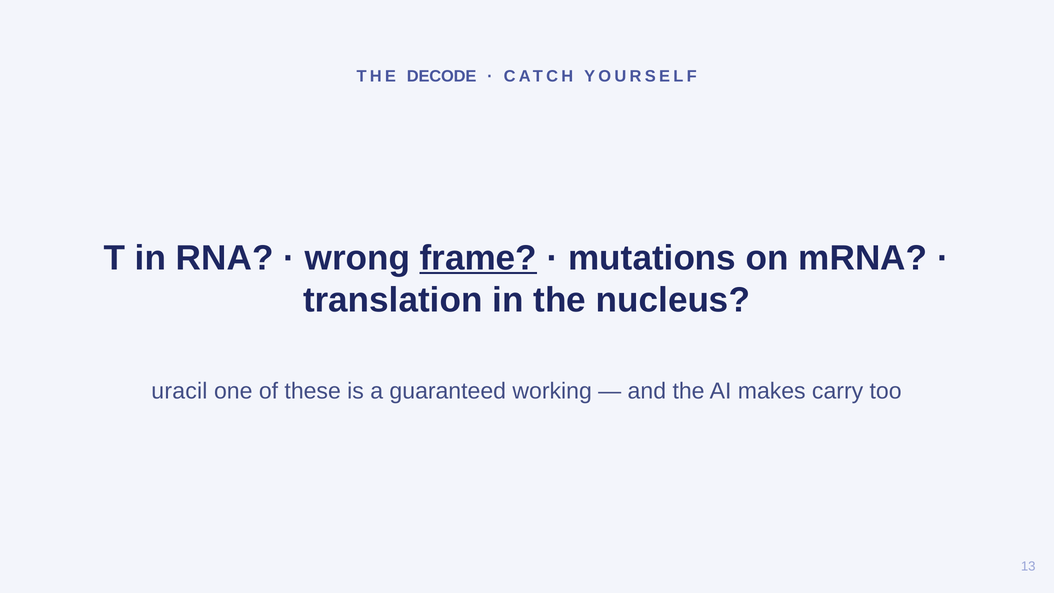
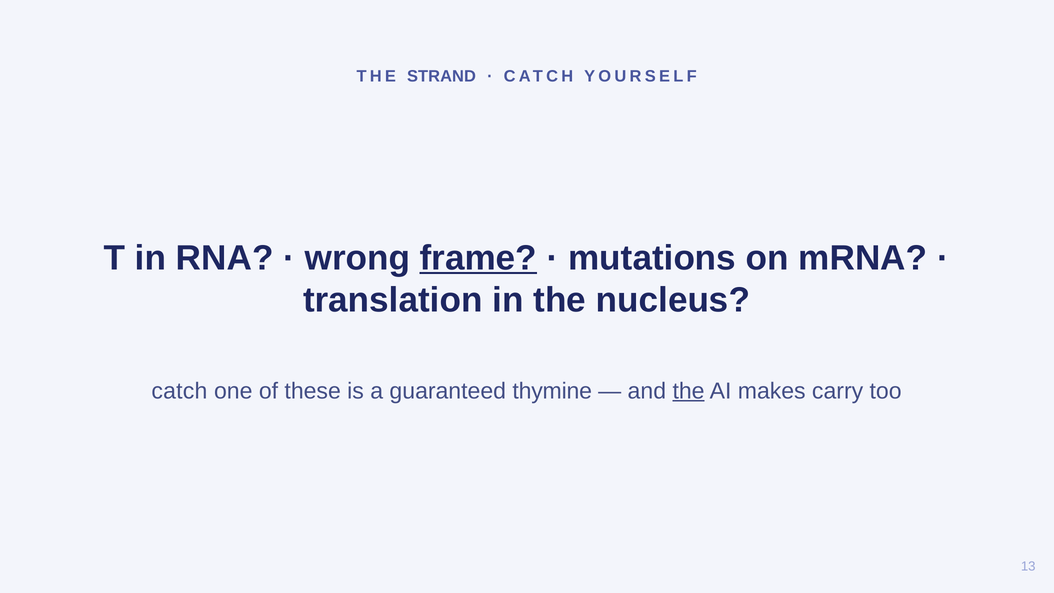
DECODE: DECODE -> STRAND (441, 76)
uracil: uracil -> catch (179, 391)
working: working -> thymine (552, 391)
the underline: none -> present (689, 391)
